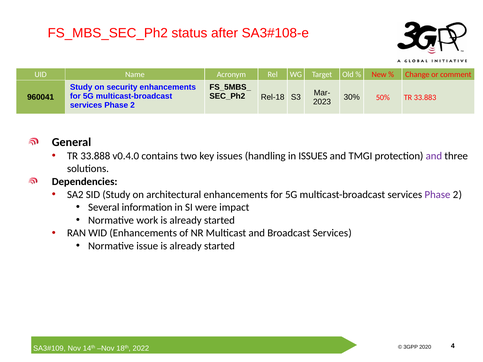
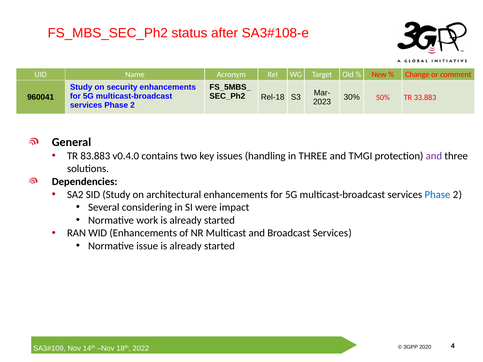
33.888: 33.888 -> 83.883 (95, 156)
in ISSUES: ISSUES -> THREE (313, 156)
Phase colour: purple -> blue (437, 195)
information: information -> considering (147, 208)
